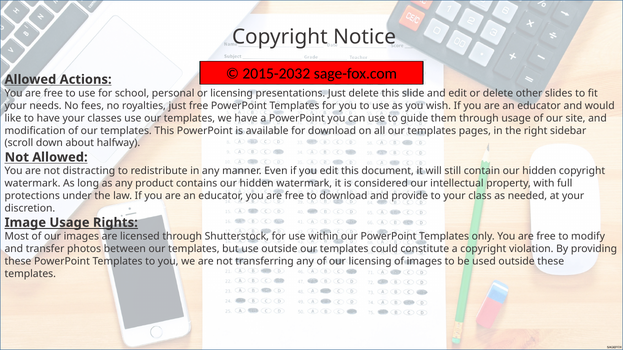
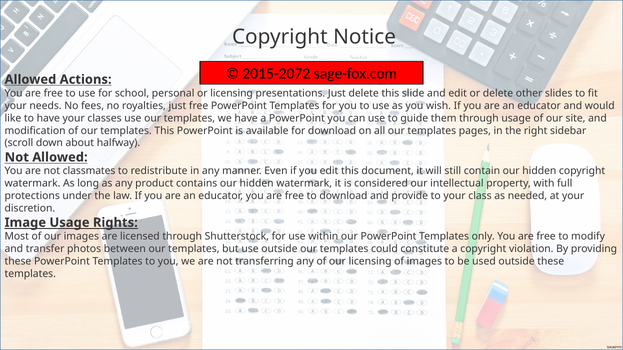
2015-2032: 2015-2032 -> 2015-2072 (276, 74)
distracting: distracting -> classmates (89, 171)
